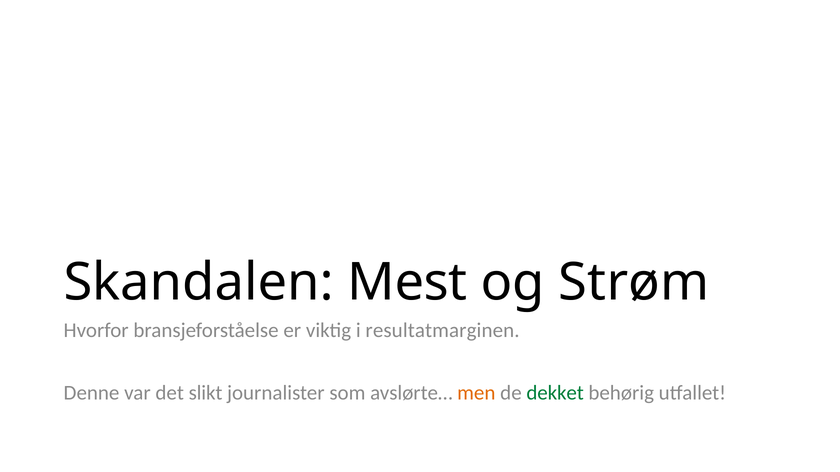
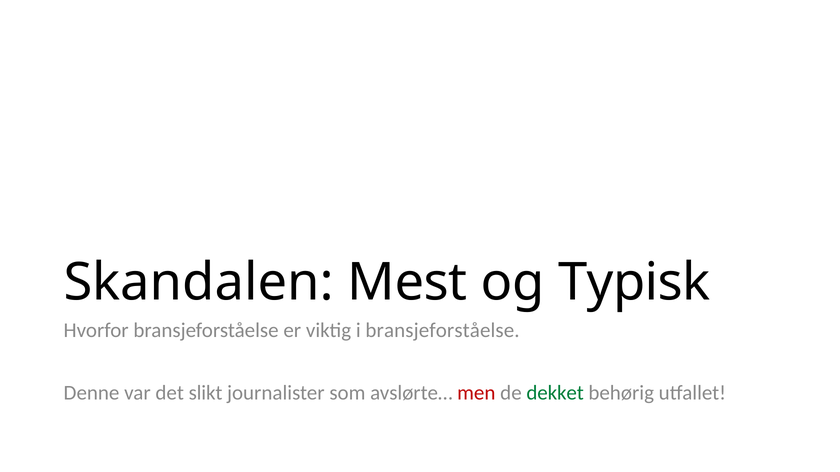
Strøm: Strøm -> Typisk (634, 282)
i resultatmarginen: resultatmarginen -> bransjeforståelse (443, 331)
men colour: orange -> red (476, 393)
